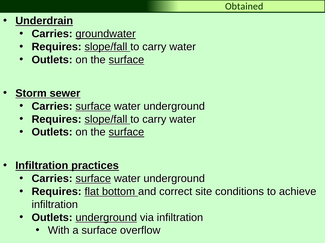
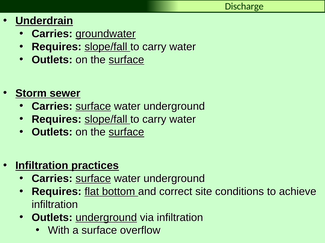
Obtained: Obtained -> Discharge (244, 6)
